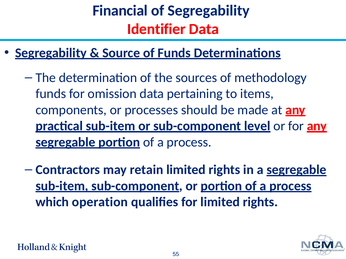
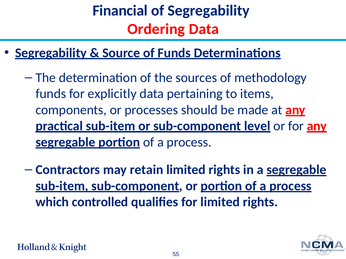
Identifier: Identifier -> Ordering (156, 29)
omission: omission -> explicitly (112, 94)
operation: operation -> controlled (100, 202)
